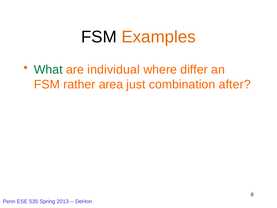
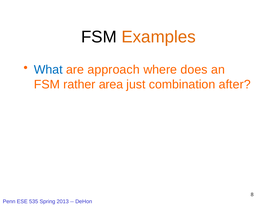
What colour: green -> blue (48, 70)
individual: individual -> approach (114, 70)
differ: differ -> does (194, 70)
